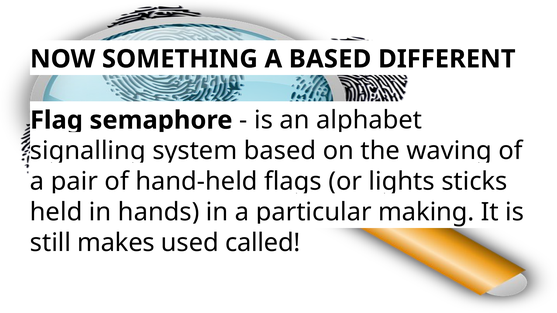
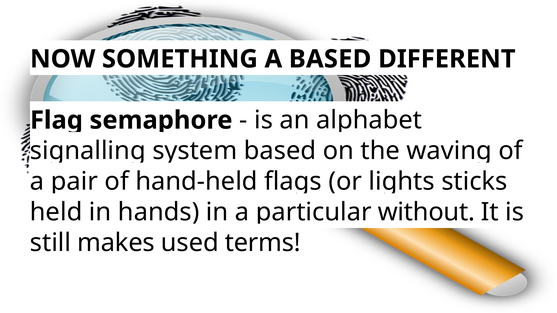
making: making -> without (426, 212)
called: called -> terms (263, 243)
